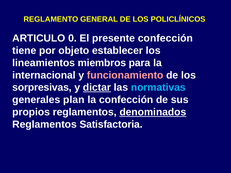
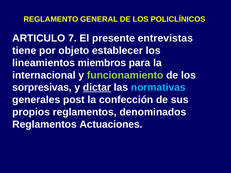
0: 0 -> 7 (72, 38)
presente confección: confección -> entrevistas (165, 38)
funcionamiento colour: pink -> light green (125, 75)
plan: plan -> post (74, 100)
denominados underline: present -> none (153, 112)
Satisfactoria: Satisfactoria -> Actuaciones (111, 125)
